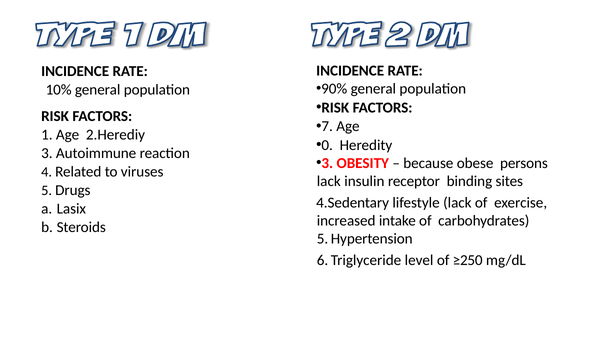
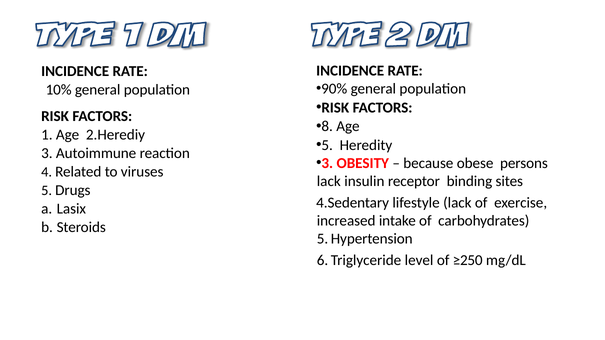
7: 7 -> 8 (327, 126)
0: 0 -> 5 (327, 145)
